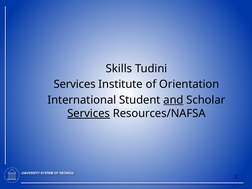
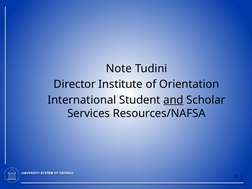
Skills: Skills -> Note (119, 69)
Services: Services -> Director (75, 84)
Services underline: present -> none (89, 113)
